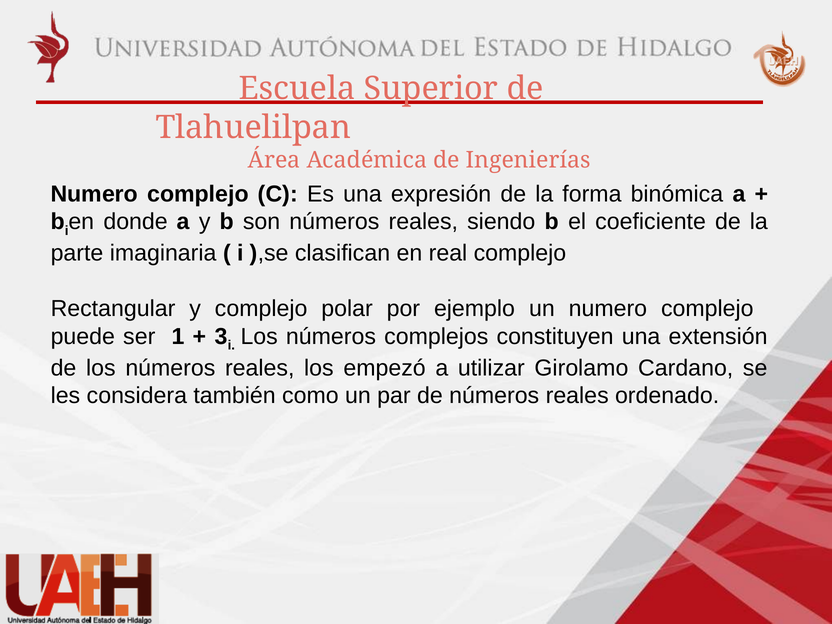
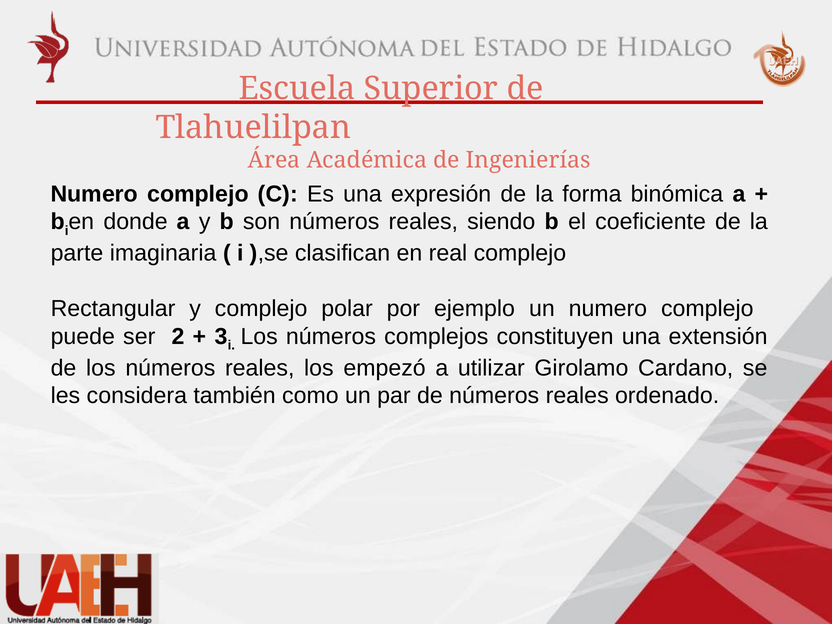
1: 1 -> 2 (178, 337)
